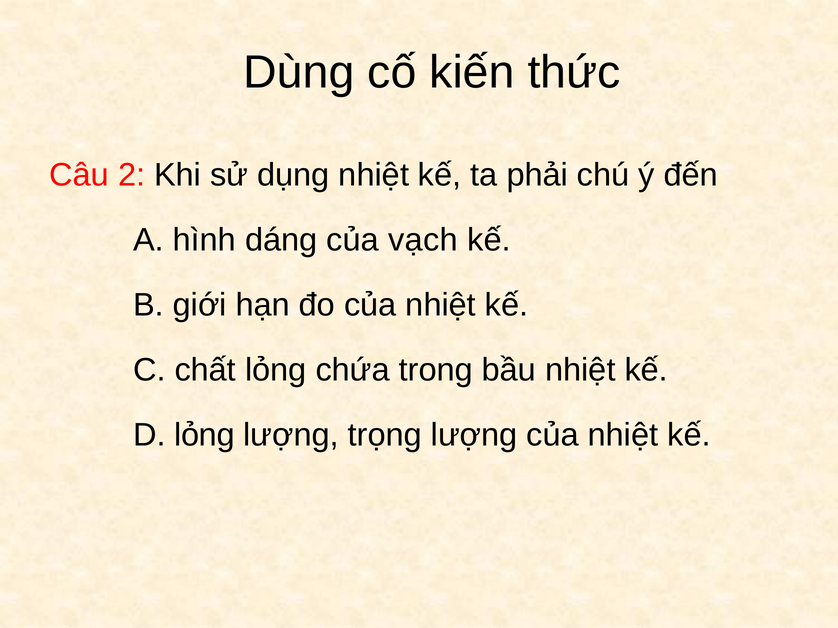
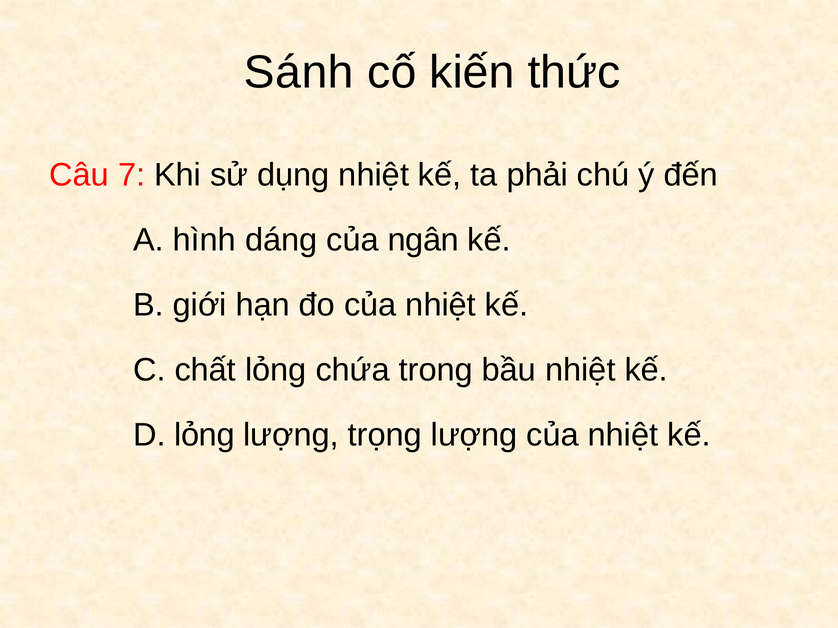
Dùng: Dùng -> Sánh (299, 72)
2: 2 -> 7 (132, 175)
vạch: vạch -> ngân (423, 240)
